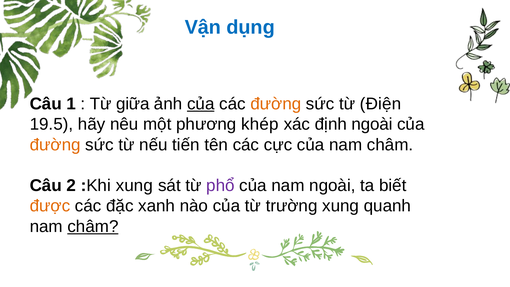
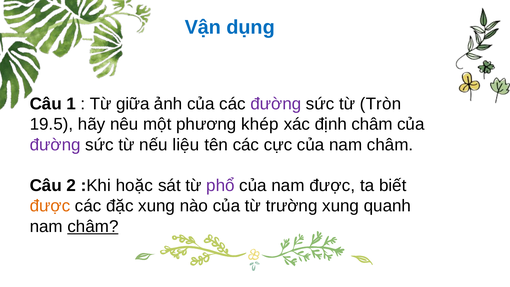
của underline: present -> none (201, 104)
đường colour: orange -> purple (276, 104)
Điện: Điện -> Tròn (381, 104)
định ngoài: ngoài -> châm (372, 124)
đường colour: orange -> purple (55, 145)
tiến: tiến -> liệu (186, 145)
:Khi xung: xung -> hoặc (134, 185)
nam ngoài: ngoài -> được (332, 185)
đặc xanh: xanh -> xung (157, 206)
